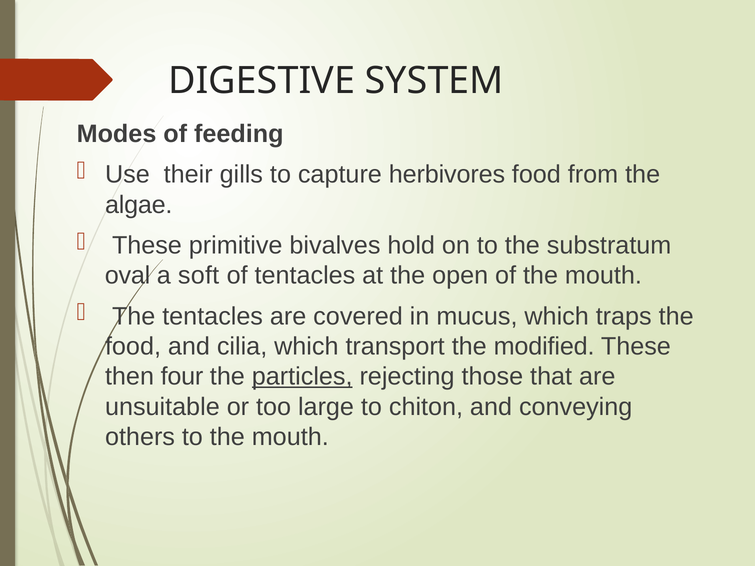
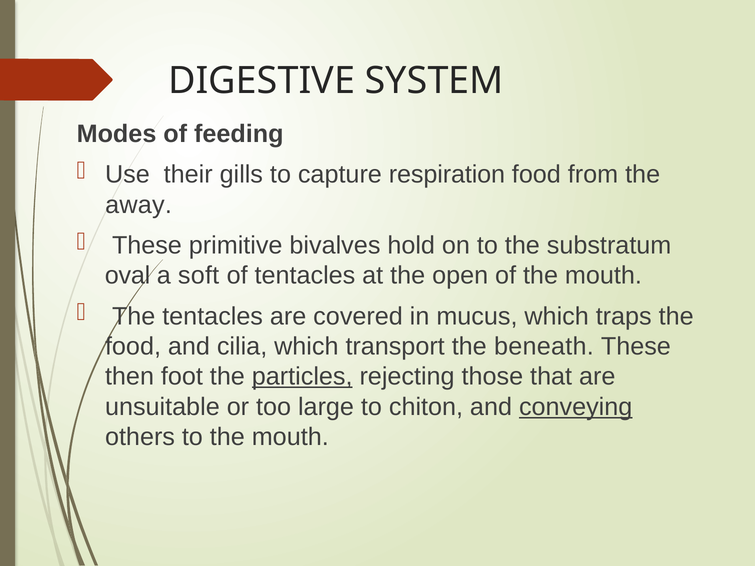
herbivores: herbivores -> respiration (447, 175)
algae: algae -> away (139, 205)
modified: modified -> beneath (544, 347)
four: four -> foot (182, 377)
conveying underline: none -> present (576, 407)
